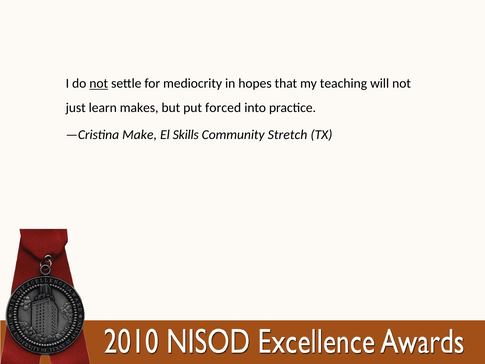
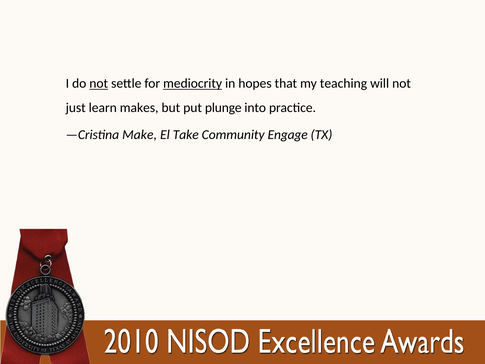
mediocrity underline: none -> present (193, 83)
forced: forced -> plunge (223, 108)
Skills: Skills -> Take (186, 135)
Stretch: Stretch -> Engage (288, 135)
